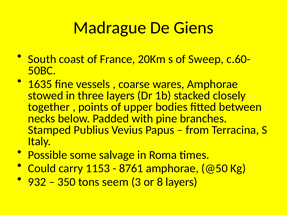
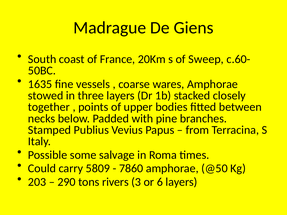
1153: 1153 -> 5809 (98, 169)
8761: 8761 -> 7860 (131, 169)
932: 932 -> 203 (37, 182)
350: 350 -> 290 (67, 182)
seem: seem -> rivers (115, 182)
8: 8 -> 6 (160, 182)
